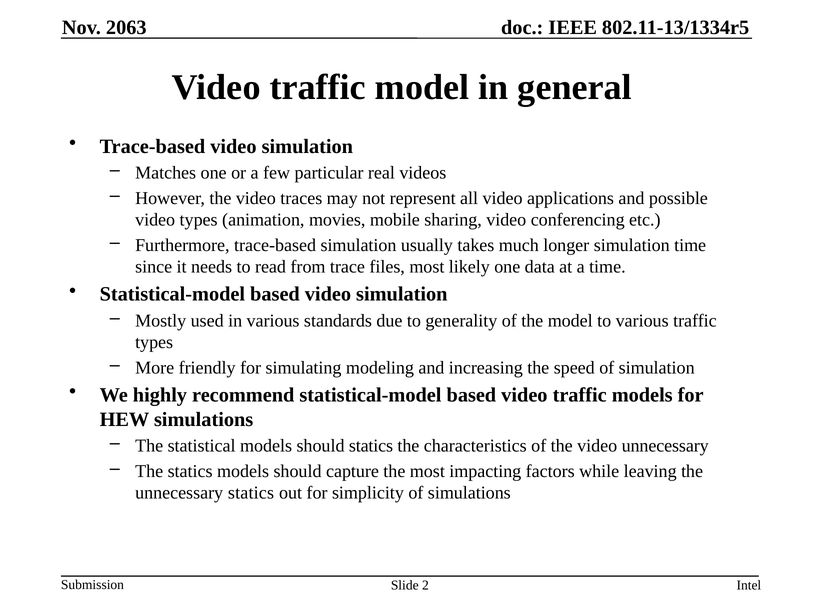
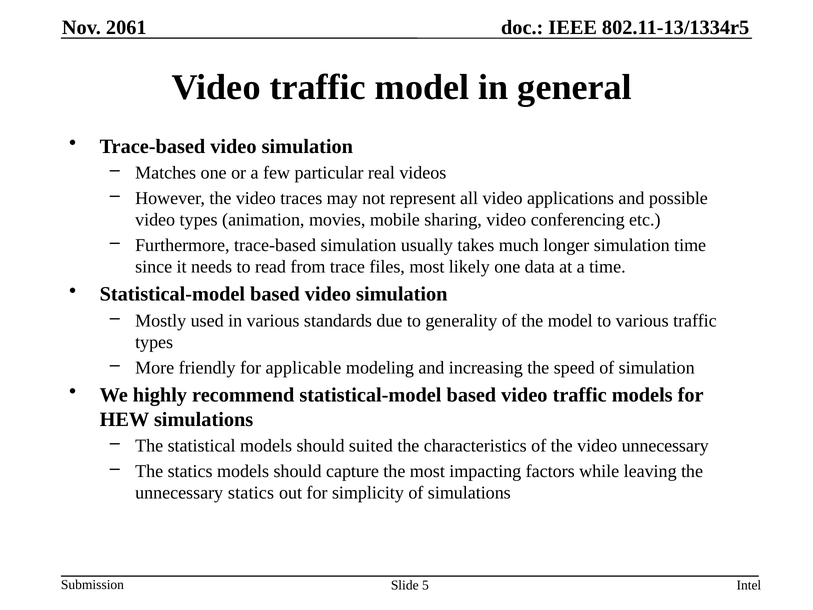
2063: 2063 -> 2061 (126, 27)
simulating: simulating -> applicable (303, 368)
should statics: statics -> suited (371, 446)
2: 2 -> 5 (425, 585)
